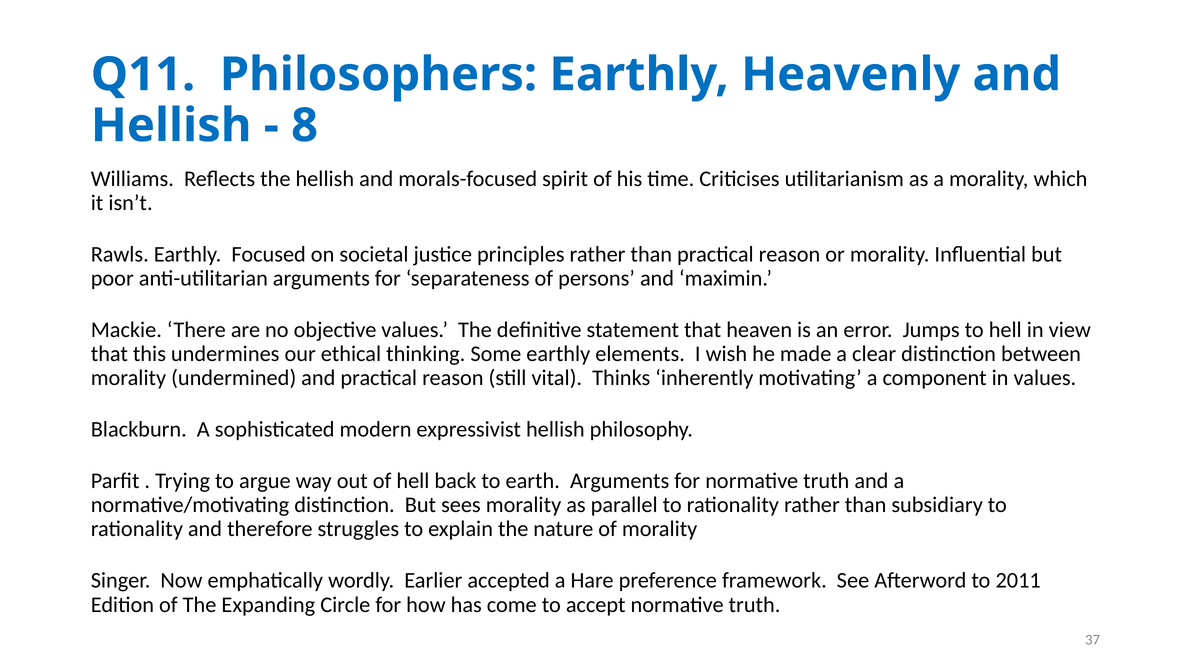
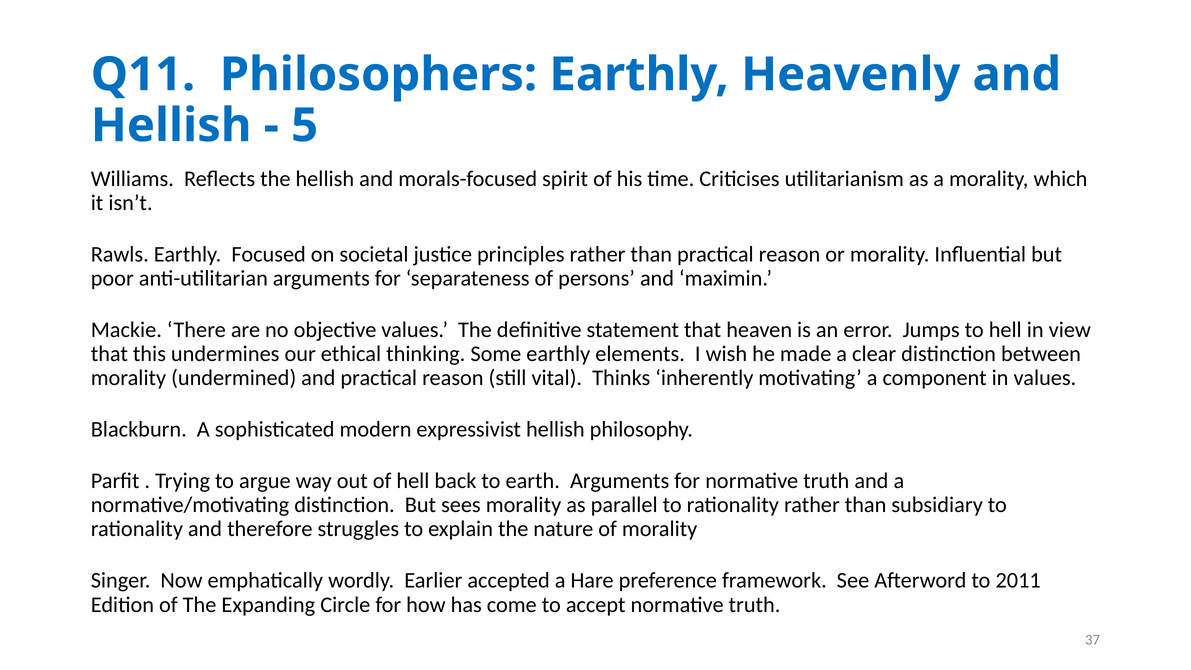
8: 8 -> 5 (305, 126)
